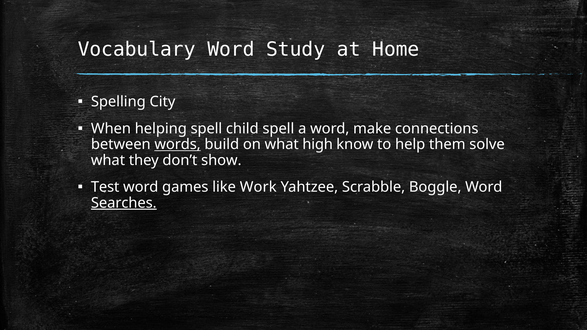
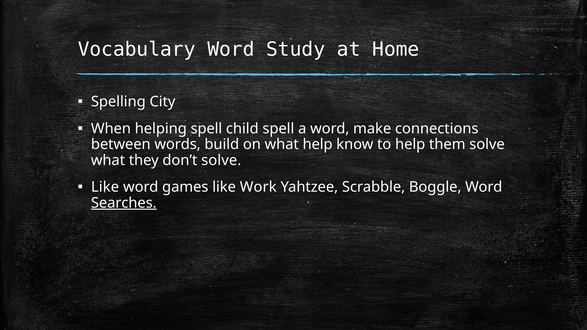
words underline: present -> none (178, 144)
what high: high -> help (318, 144)
don’t show: show -> solve (221, 160)
Test: Test -> Like (105, 187)
